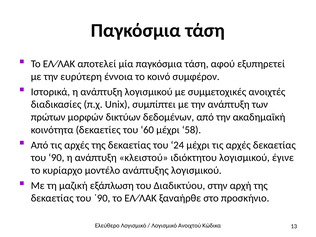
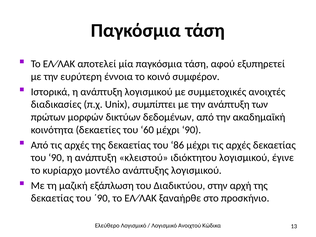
μέχρι 58: 58 -> 90 (192, 130)
24: 24 -> 86 (177, 145)
